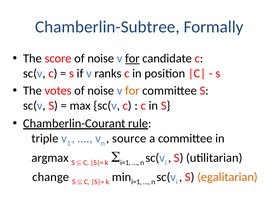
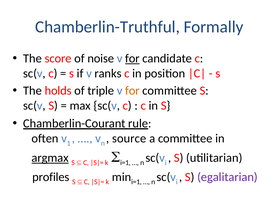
Chamberlin-Subtree: Chamberlin-Subtree -> Chamberlin-Truthful (107, 27)
votes: votes -> holds (58, 91)
noise: noise -> triple (101, 91)
triple: triple -> often (45, 139)
argmax underline: none -> present (50, 158)
change: change -> profiles (51, 177)
egalitarian colour: orange -> purple (227, 177)
